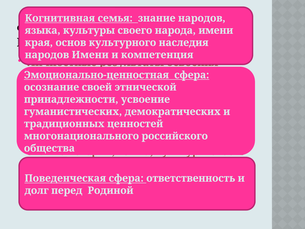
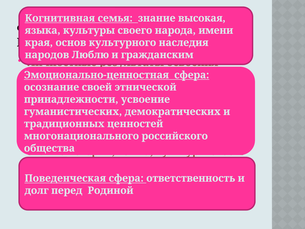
знание народов: народов -> высокая (202, 18)
народов Имени: Имени -> Люблю (90, 55)
компетенция: компетенция -> гражданским (157, 55)
